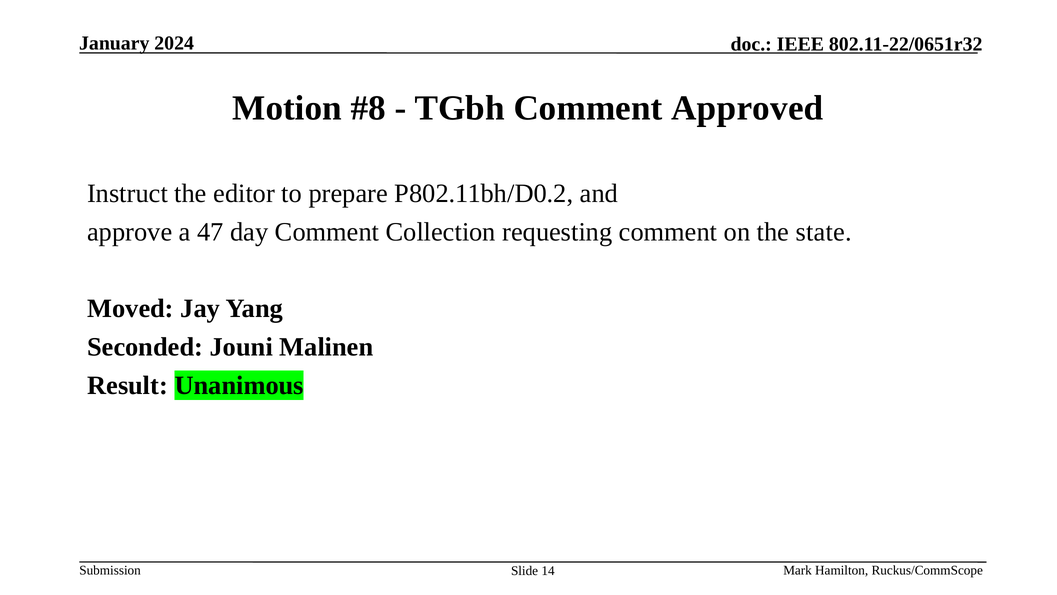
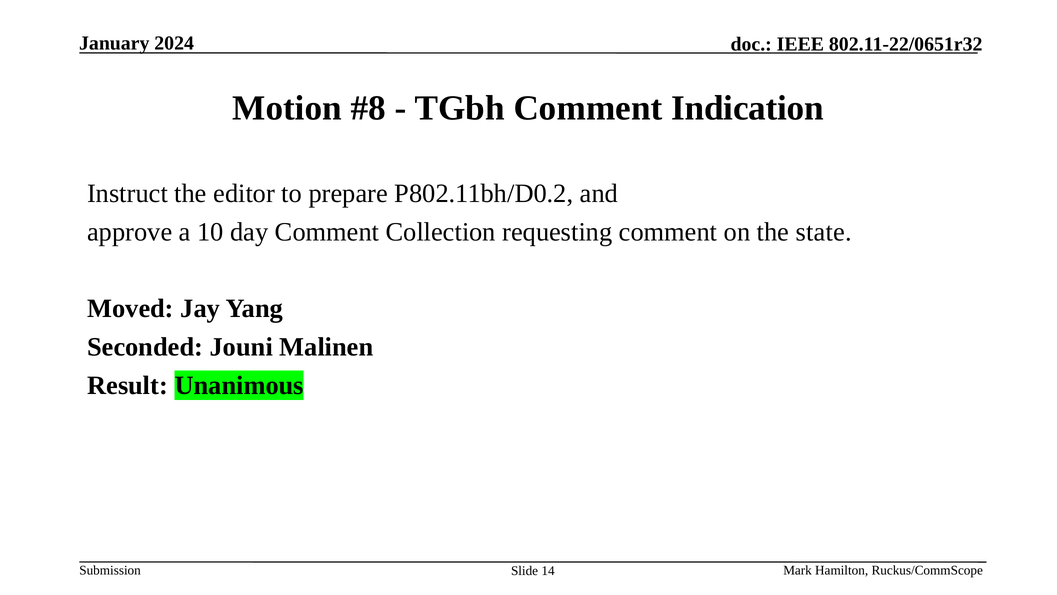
Approved: Approved -> Indication (748, 108)
47: 47 -> 10 (210, 232)
